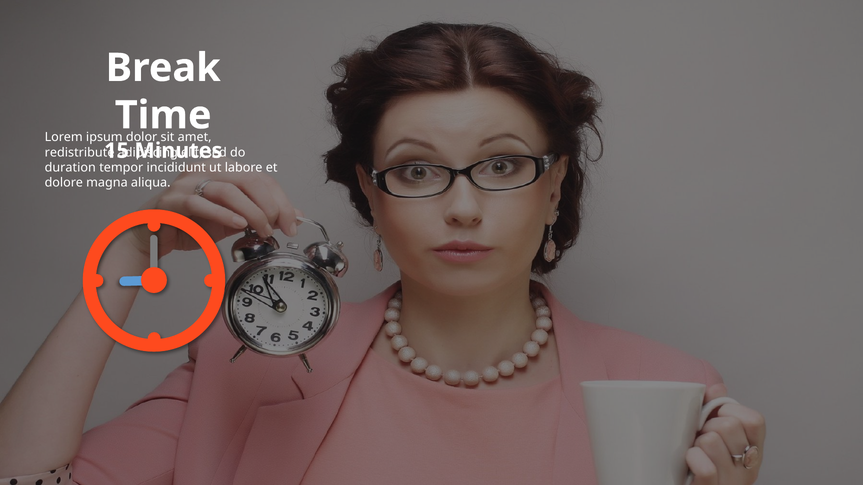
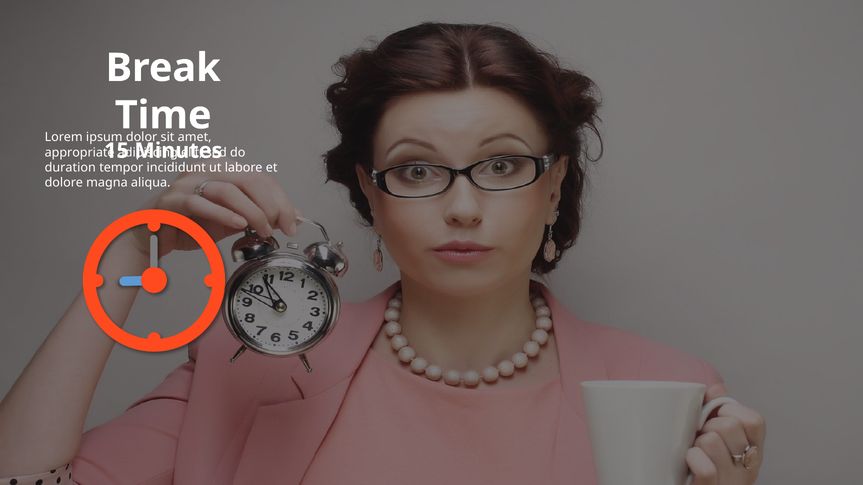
redistribute: redistribute -> appropriate (80, 153)
